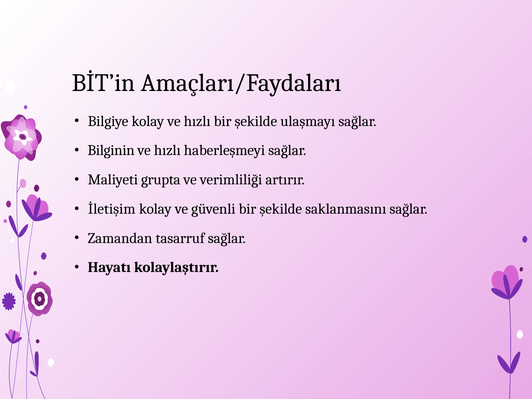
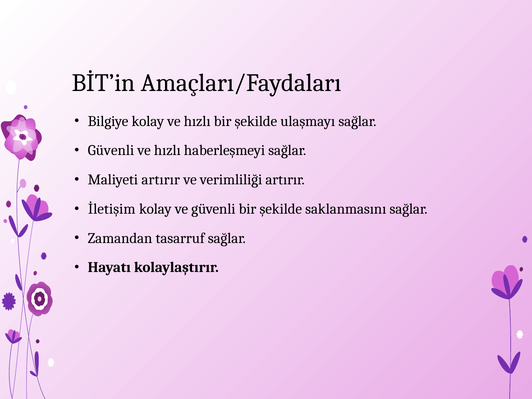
Bilginin: Bilginin -> Güvenli (111, 150)
Maliyeti grupta: grupta -> artırır (161, 180)
